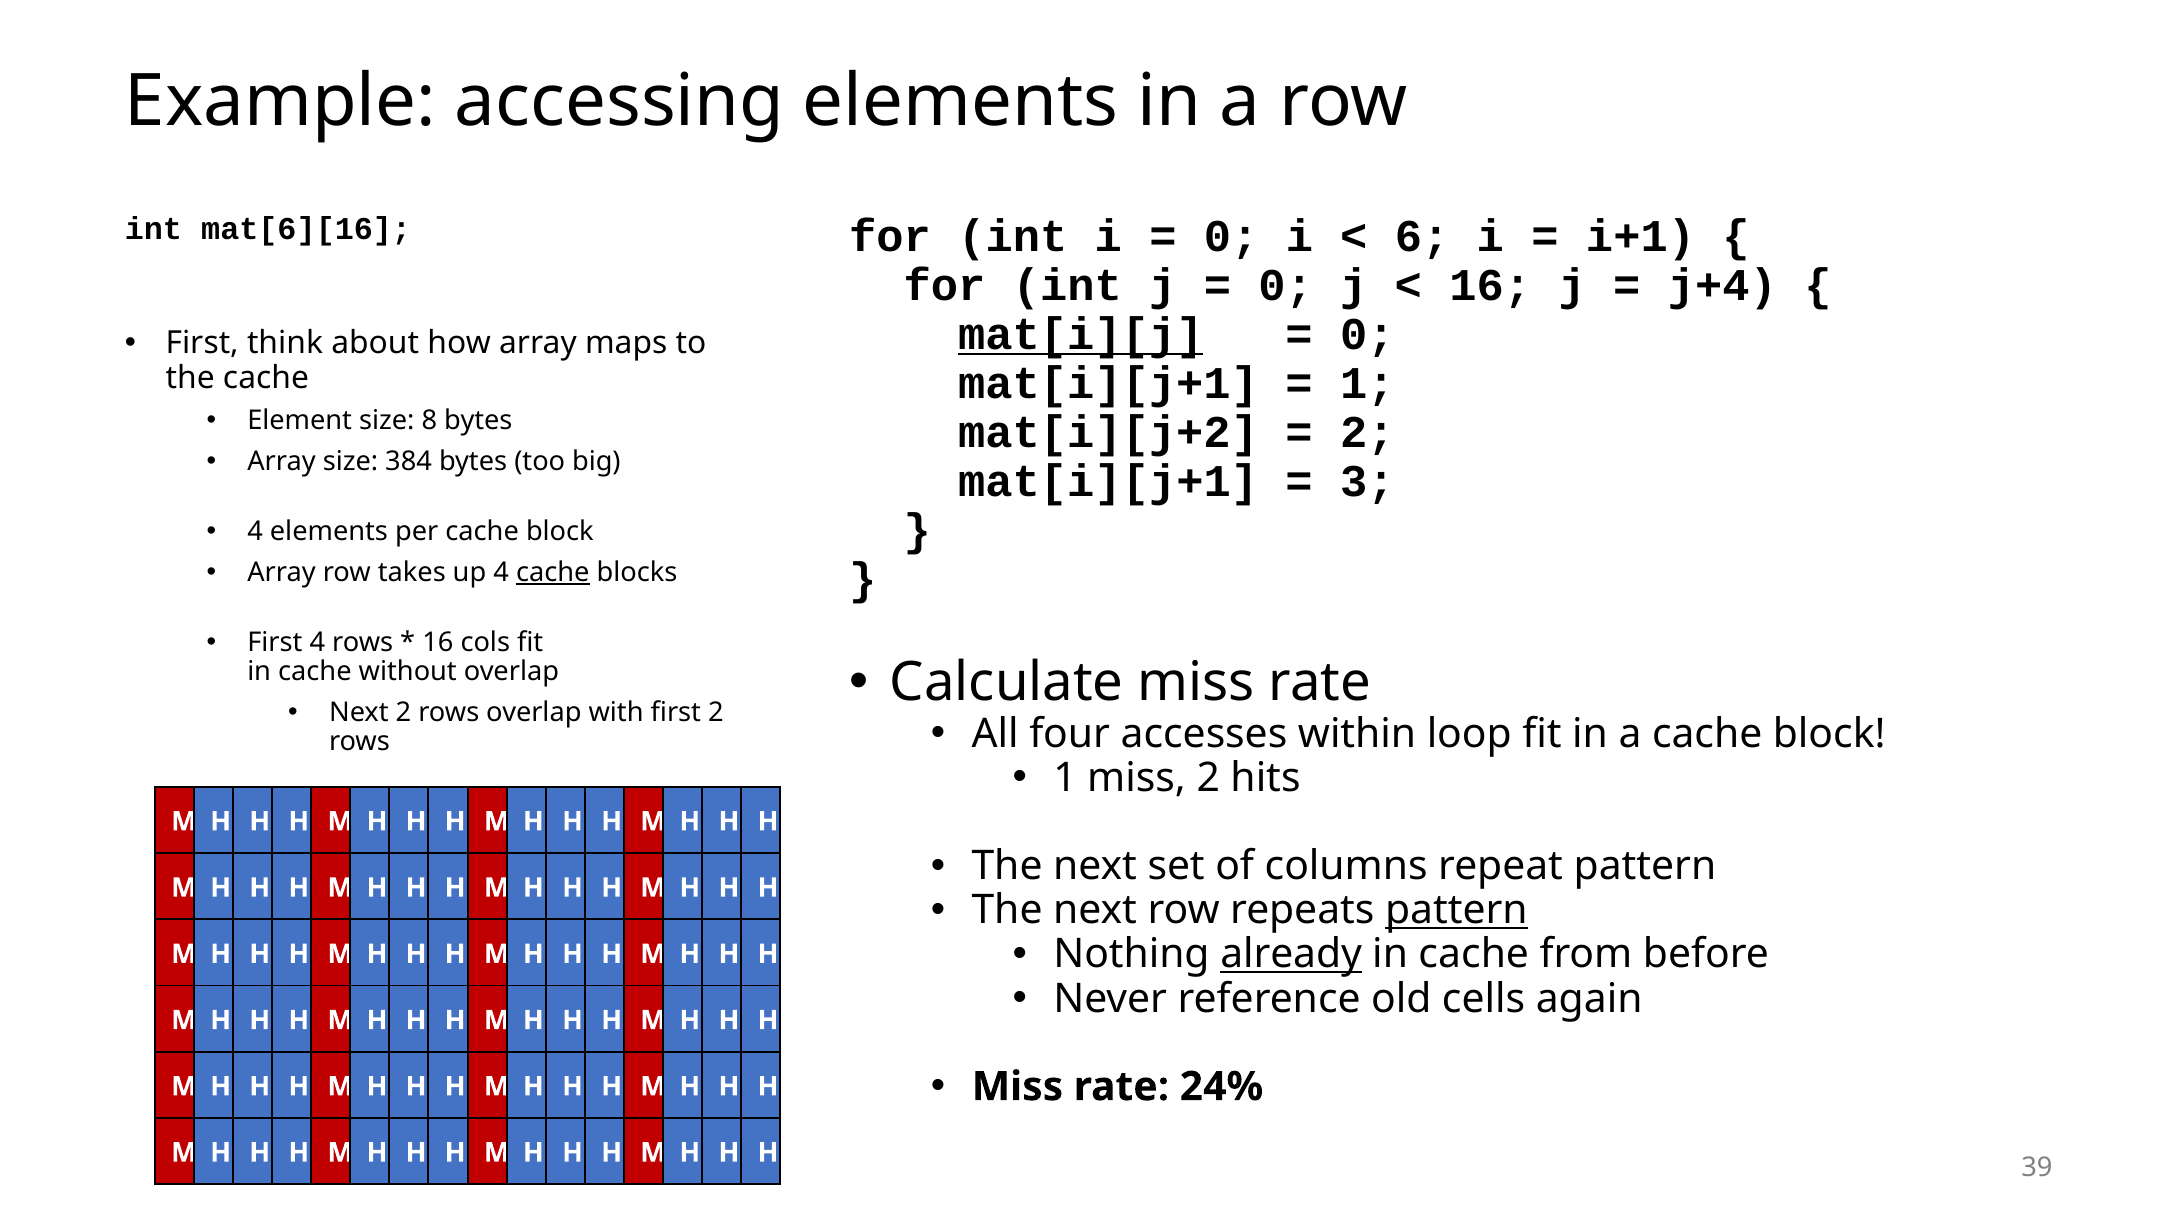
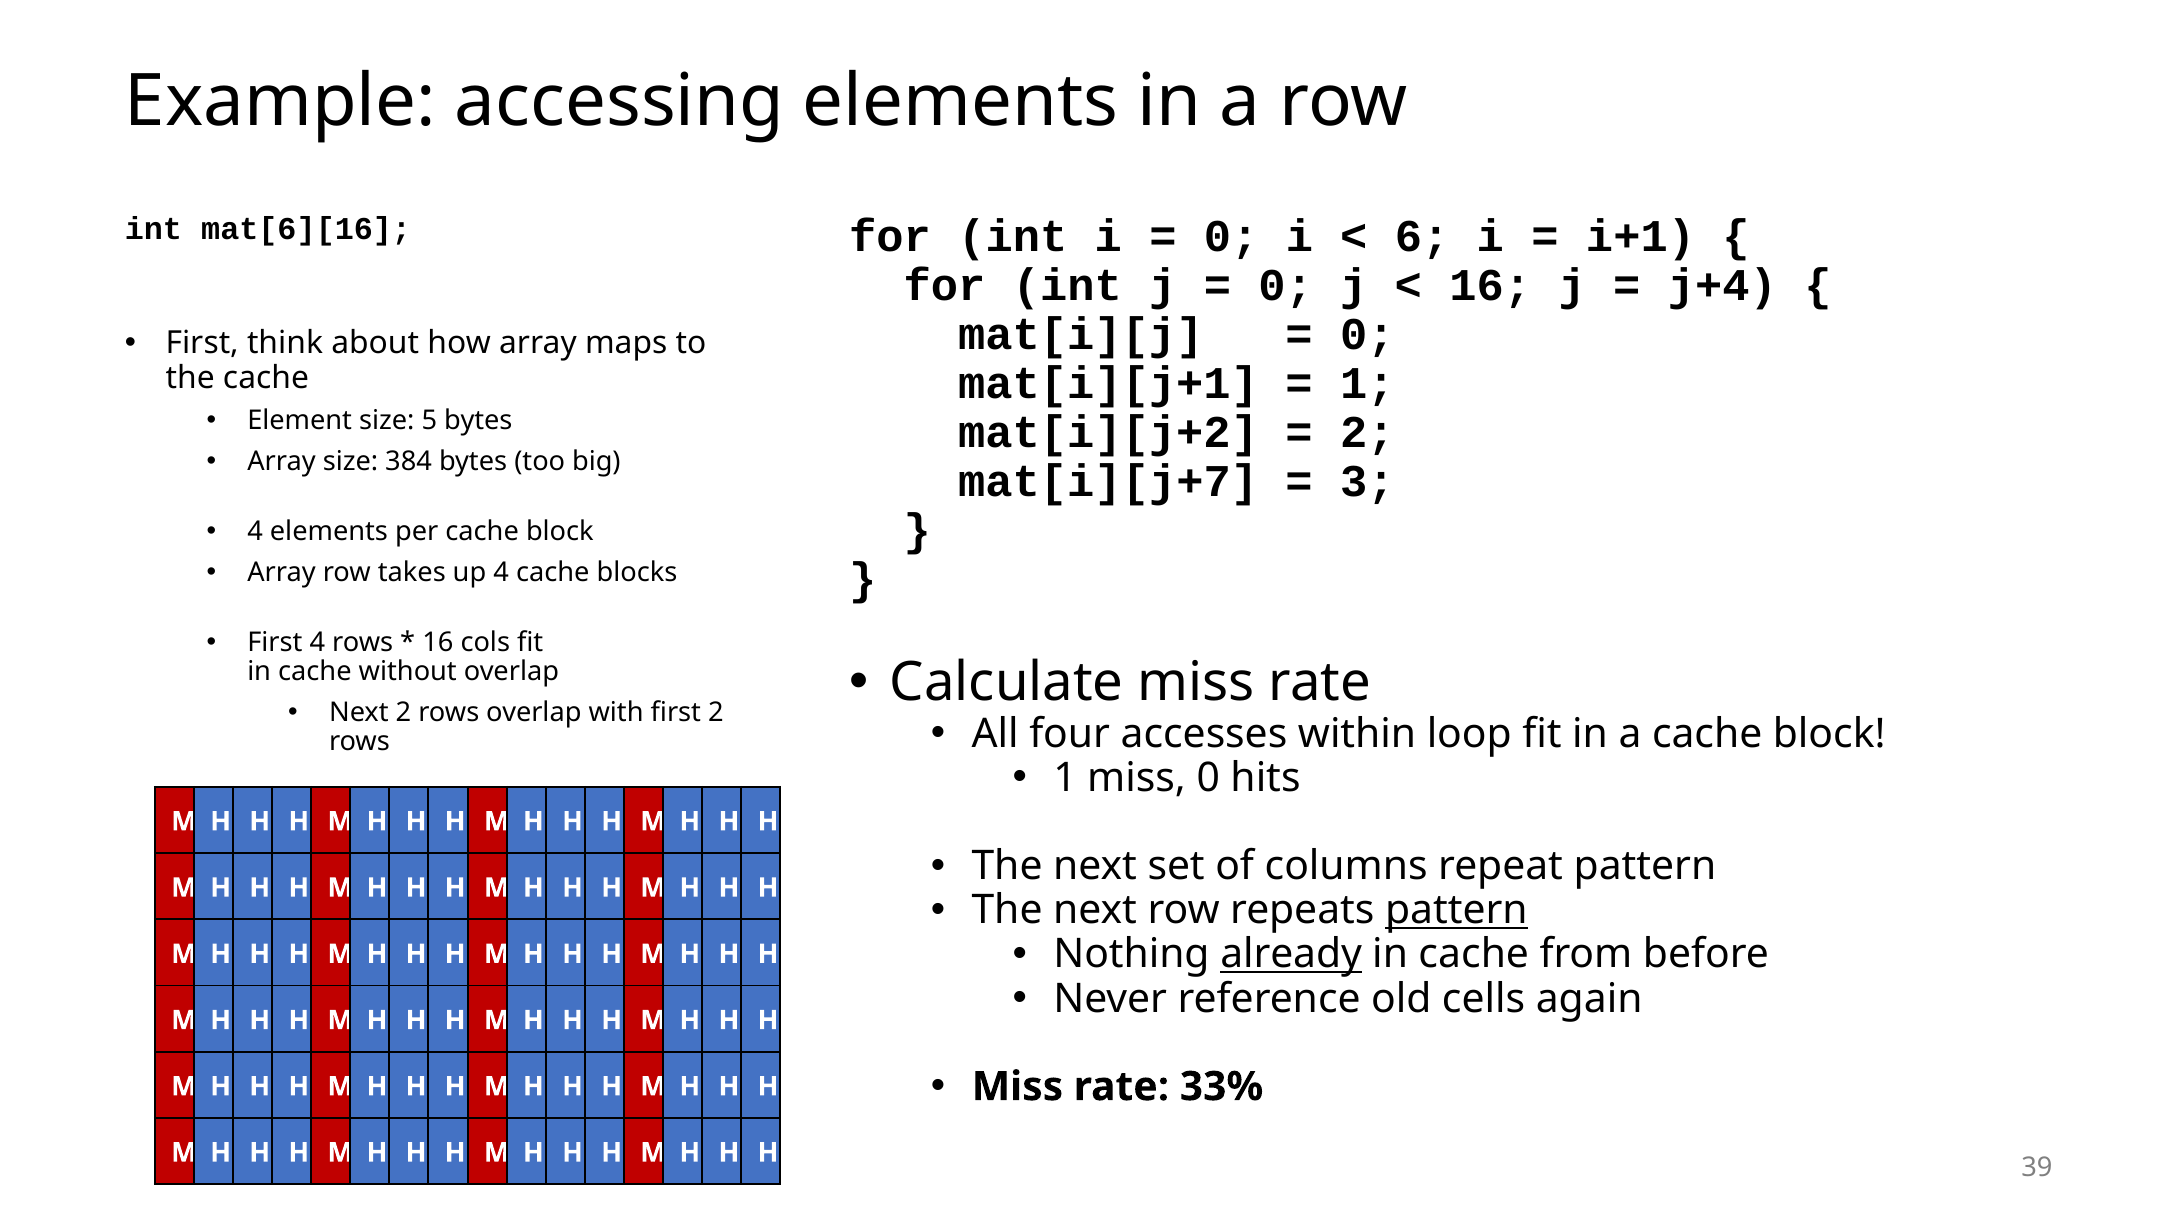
mat[i][j underline: present -> none (1081, 335)
8: 8 -> 5 (429, 421)
mat[i][j+1: mat[i][j+1 -> mat[i][j+7 (1108, 482)
cache underline: present -> none (553, 572)
miss 2: 2 -> 0 (1208, 778)
24%: 24% -> 33% (1222, 1087)
